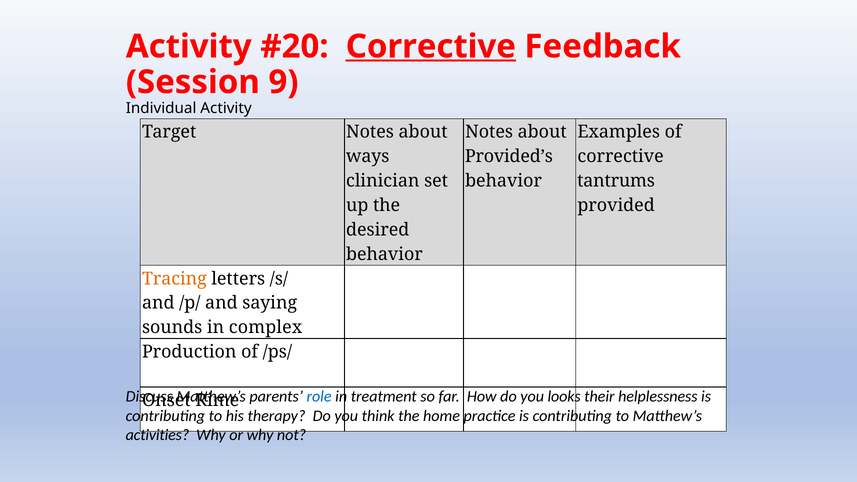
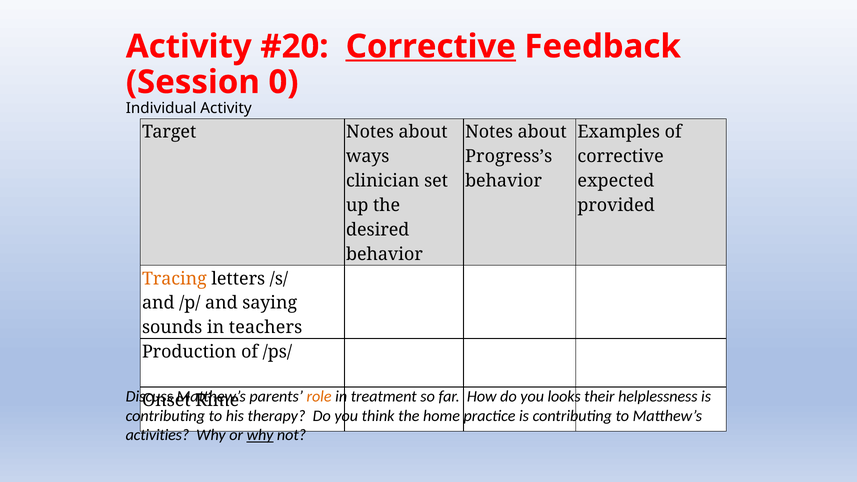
9: 9 -> 0 (283, 82)
Provided’s: Provided’s -> Progress’s (509, 157)
tantrums: tantrums -> expected (616, 181)
complex: complex -> teachers (266, 327)
role colour: blue -> orange (319, 397)
why underline: none -> present (260, 435)
